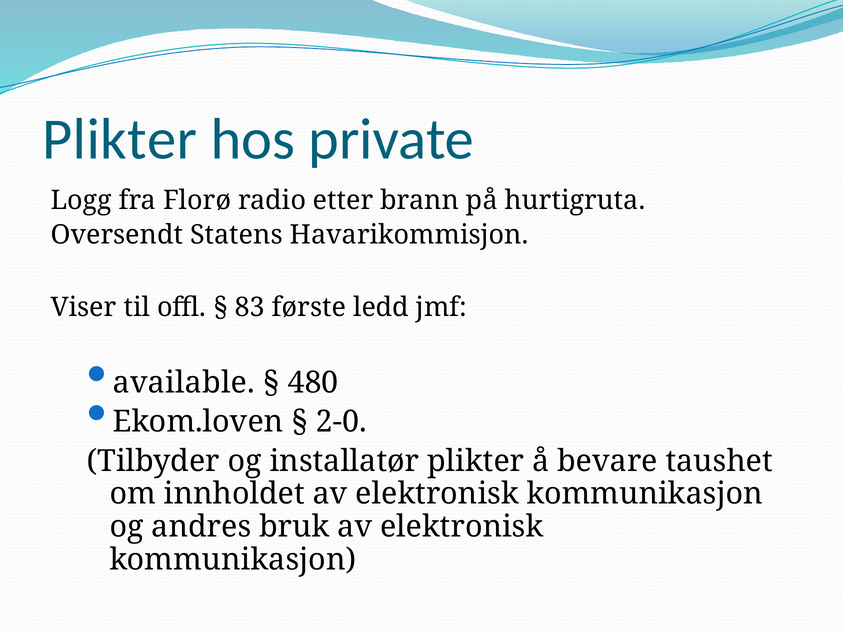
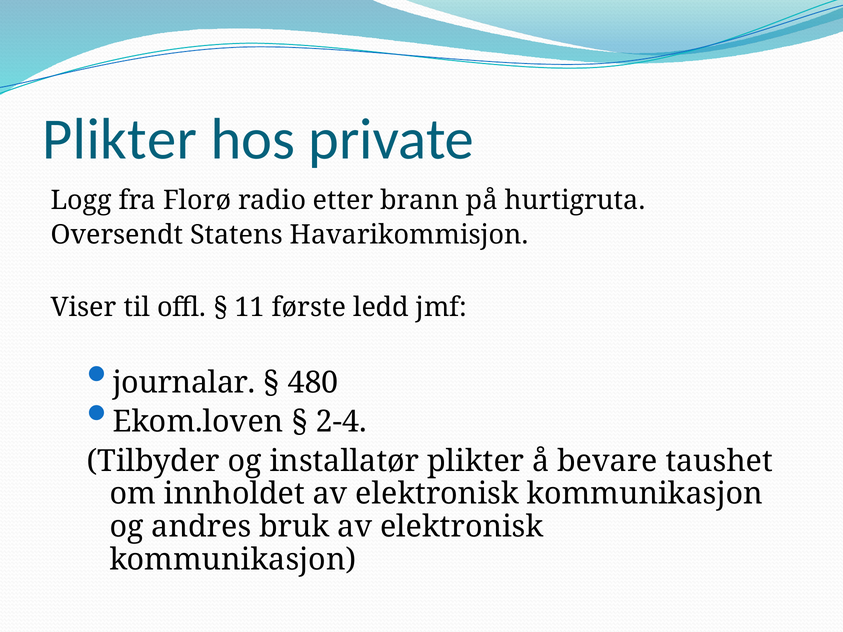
83: 83 -> 11 (250, 307)
available: available -> journalar (184, 383)
2-0: 2-0 -> 2-4 (341, 422)
